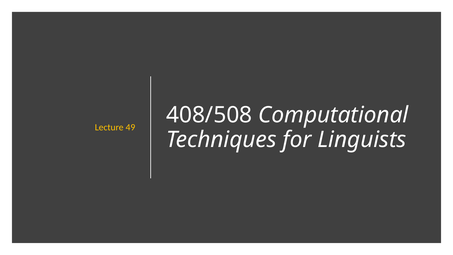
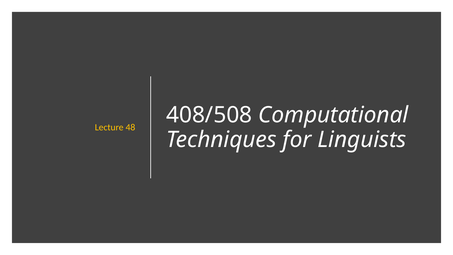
49: 49 -> 48 (130, 127)
